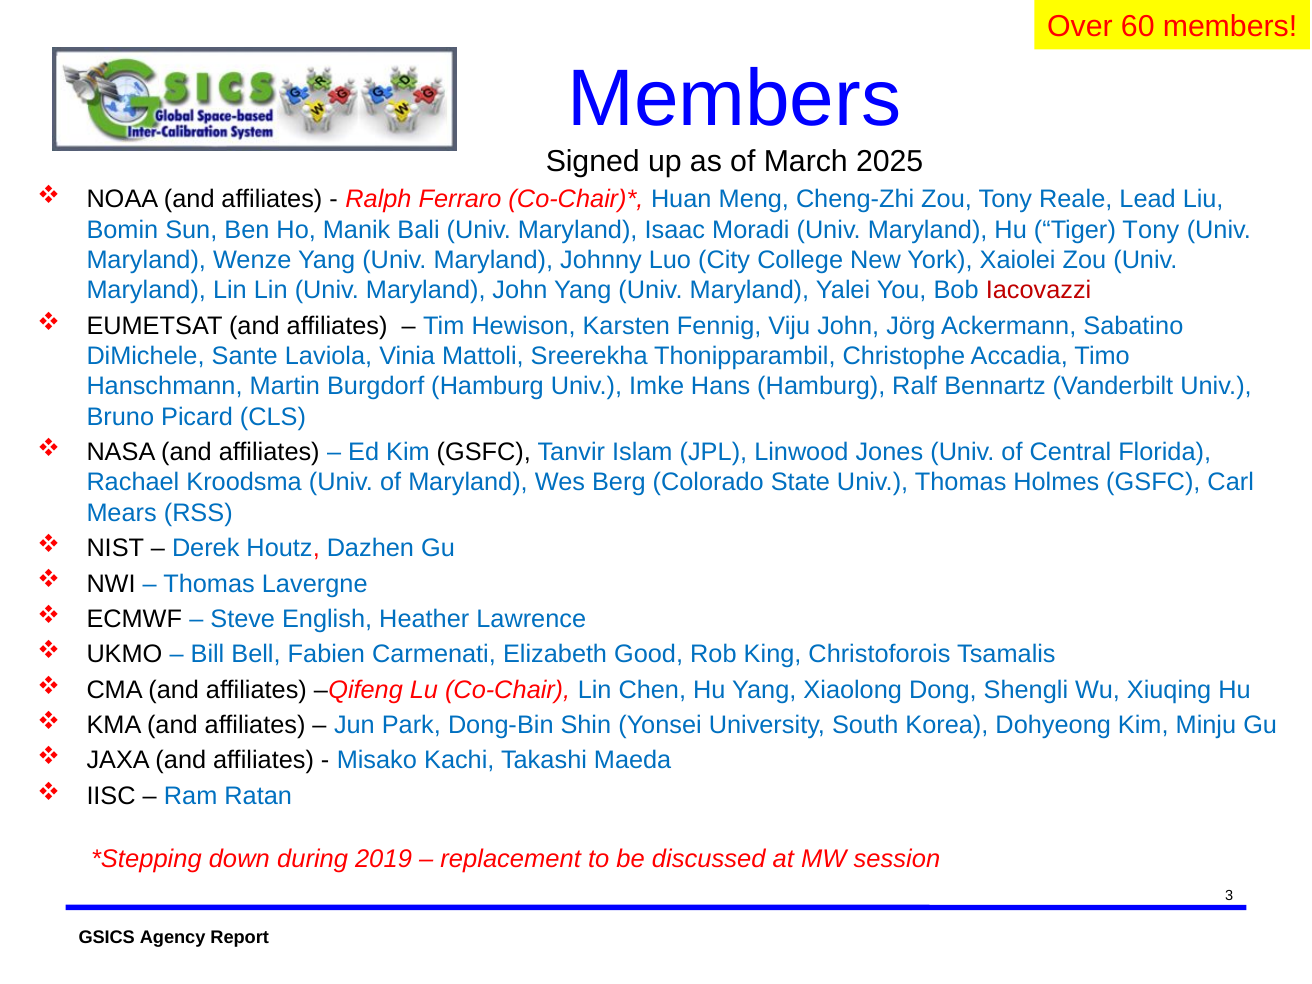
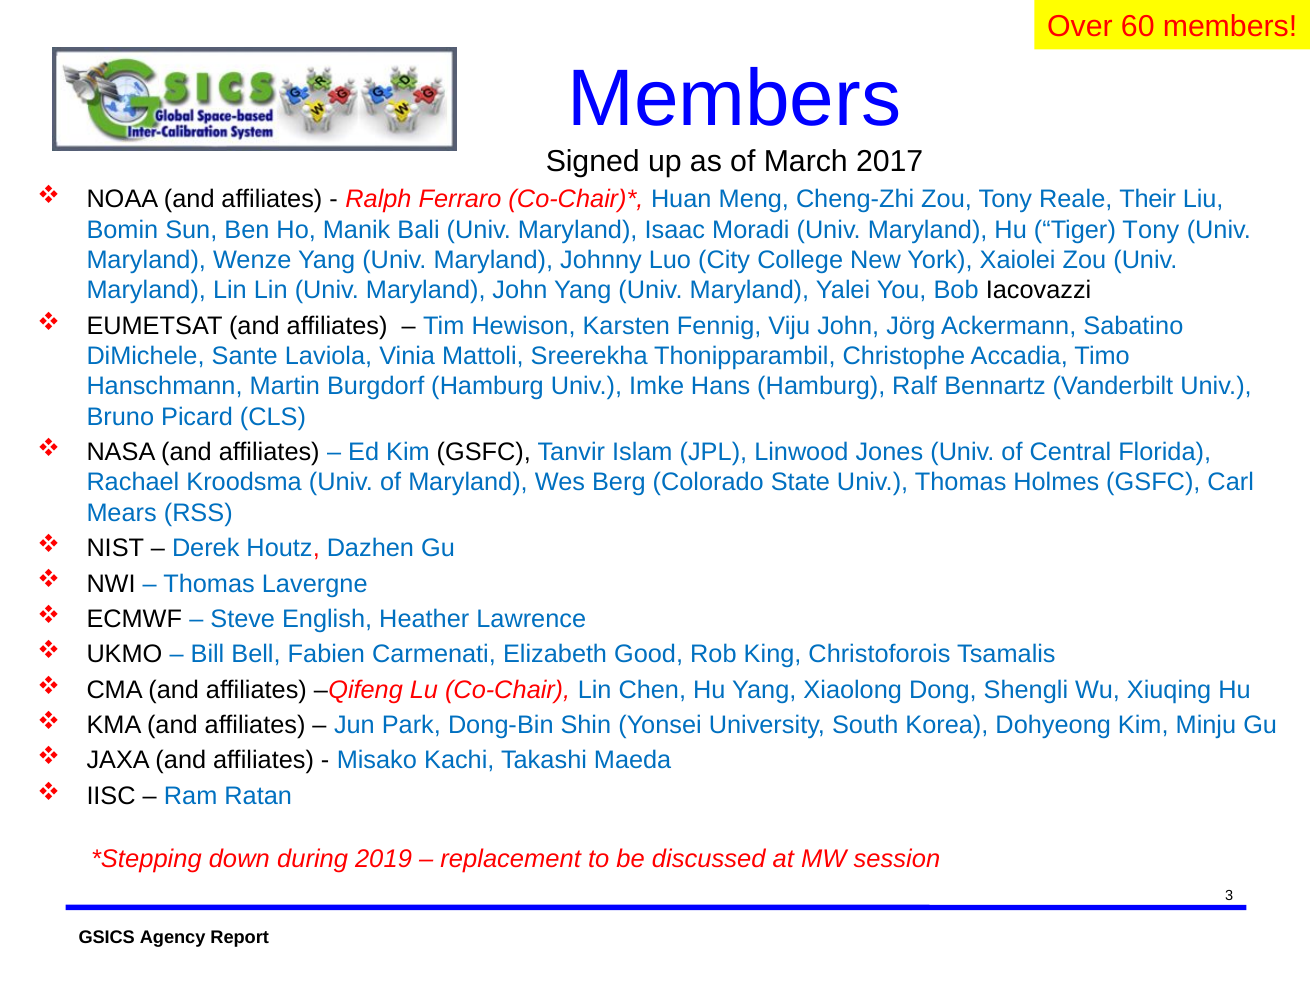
2025: 2025 -> 2017 (890, 162)
Lead: Lead -> Their (1148, 200)
Iacovazzi colour: red -> black (1039, 291)
